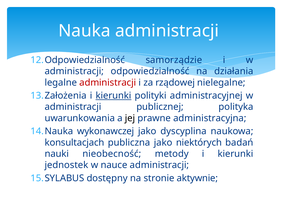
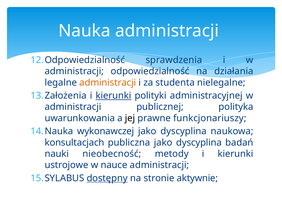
samorządzie: samorządzie -> sprawdzenia (174, 60)
administracji colour: red -> orange (108, 83)
rządowej: rządowej -> studenta (175, 83)
administracyjna: administracyjna -> funkcjonariuszy (210, 118)
publiczna jako niektórych: niektórych -> dyscyplina (199, 143)
jednostek: jednostek -> ustrojowe (67, 165)
dostępny underline: none -> present (107, 179)
